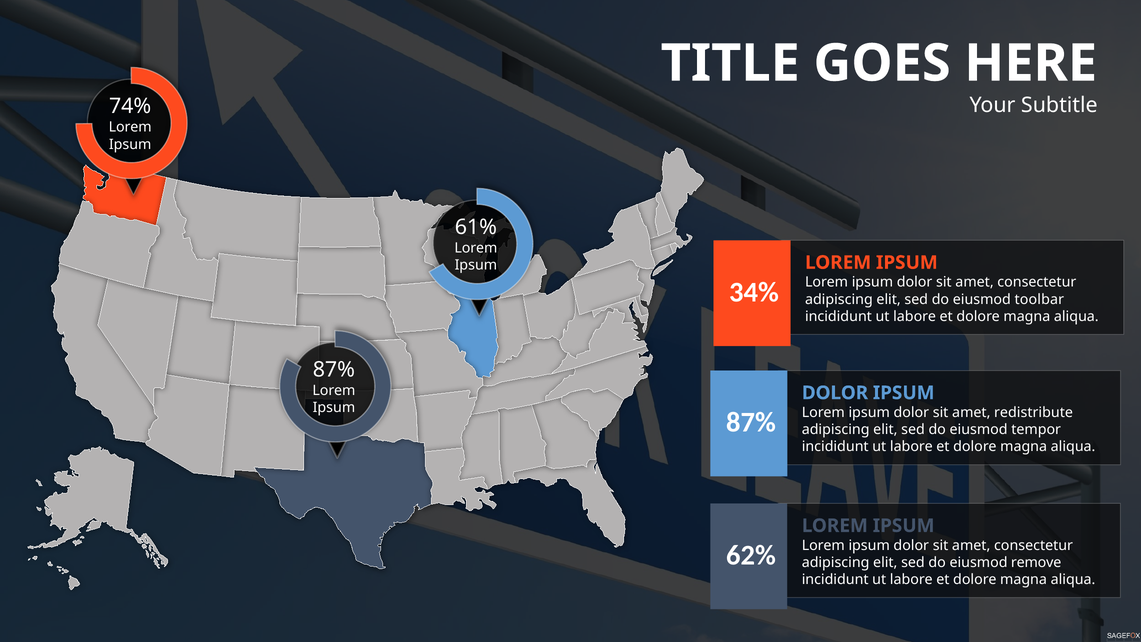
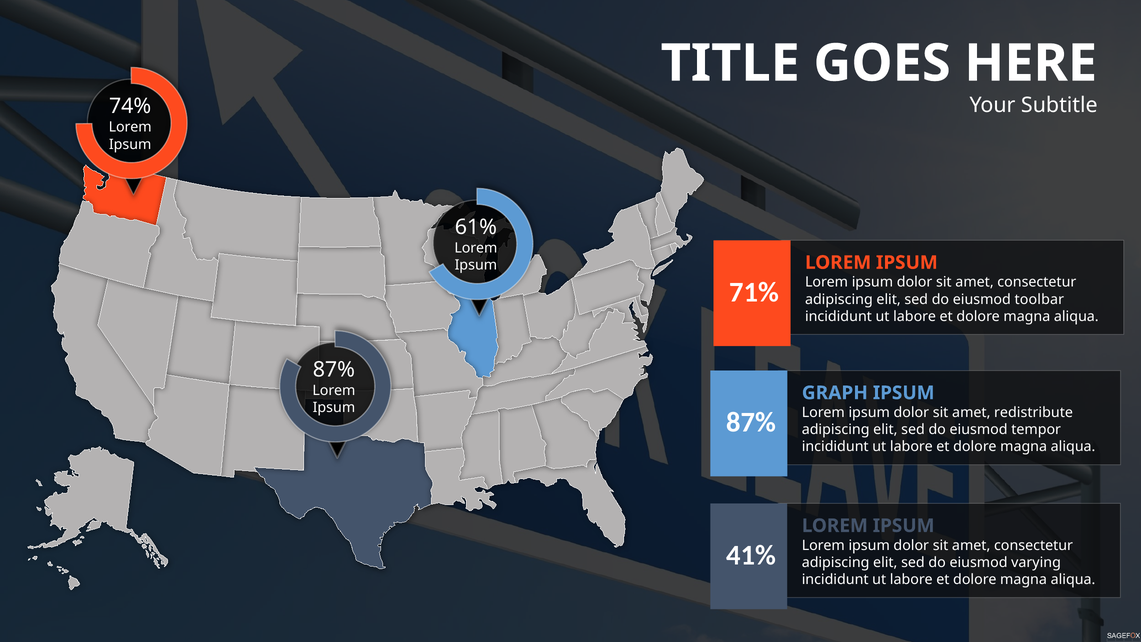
34%: 34% -> 71% (754, 292)
DOLOR: DOLOR -> GRAPH (835, 393)
62%: 62% -> 41% (751, 555)
remove: remove -> varying (1036, 562)
